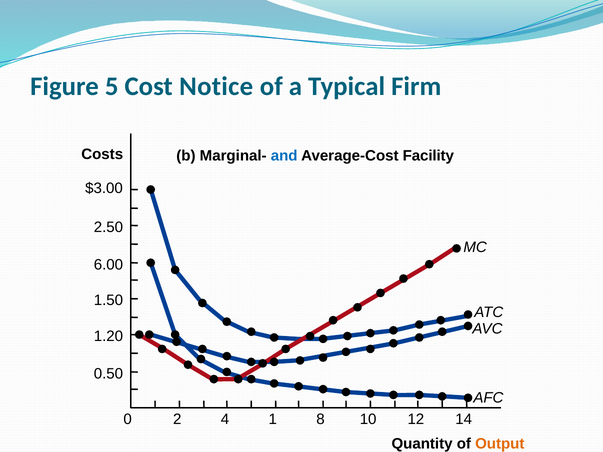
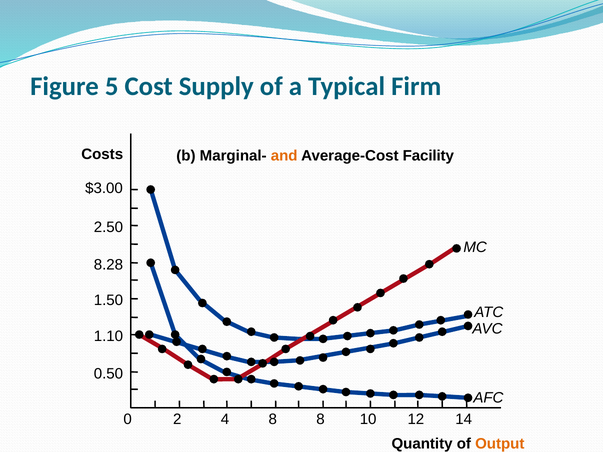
Notice: Notice -> Supply (216, 86)
and colour: blue -> orange (284, 156)
6.00: 6.00 -> 8.28 (108, 265)
1.20: 1.20 -> 1.10 (108, 337)
2 1: 1 -> 8 (273, 420)
